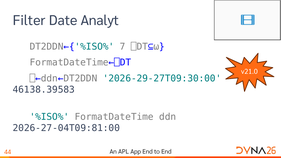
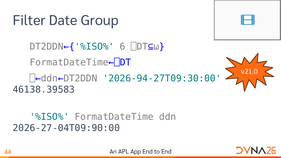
Analyt: Analyt -> Group (100, 20)
7: 7 -> 6 (123, 47)
2026-29-27T09:30:00: 2026-29-27T09:30:00 -> 2026-94-27T09:30:00 (162, 78)
2026-27-04T09:81:00: 2026-27-04T09:81:00 -> 2026-27-04T09:90:00 (66, 128)
